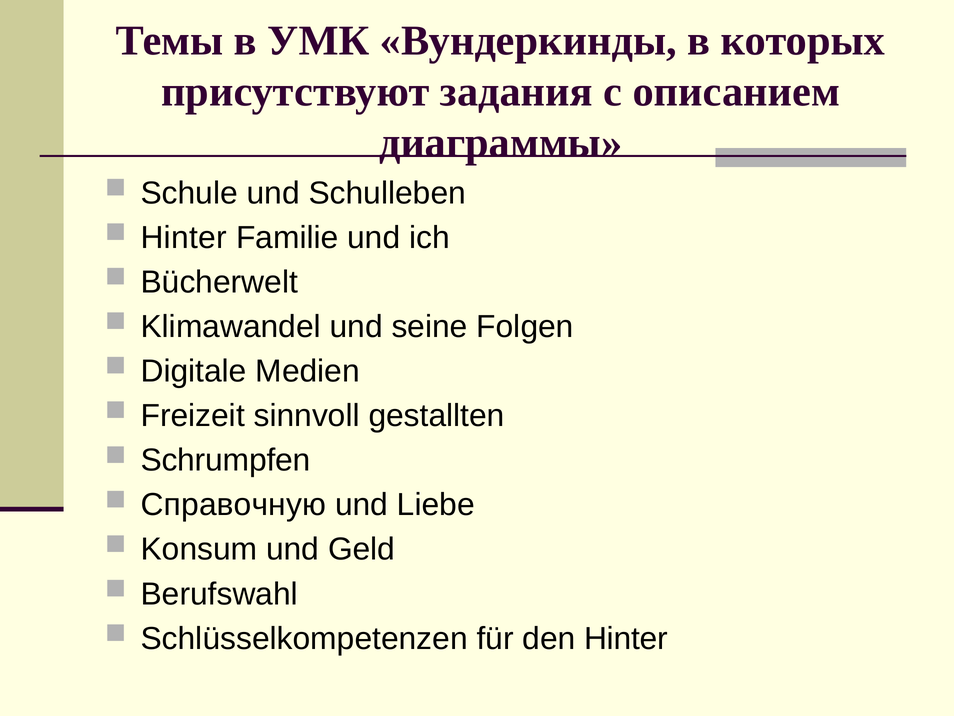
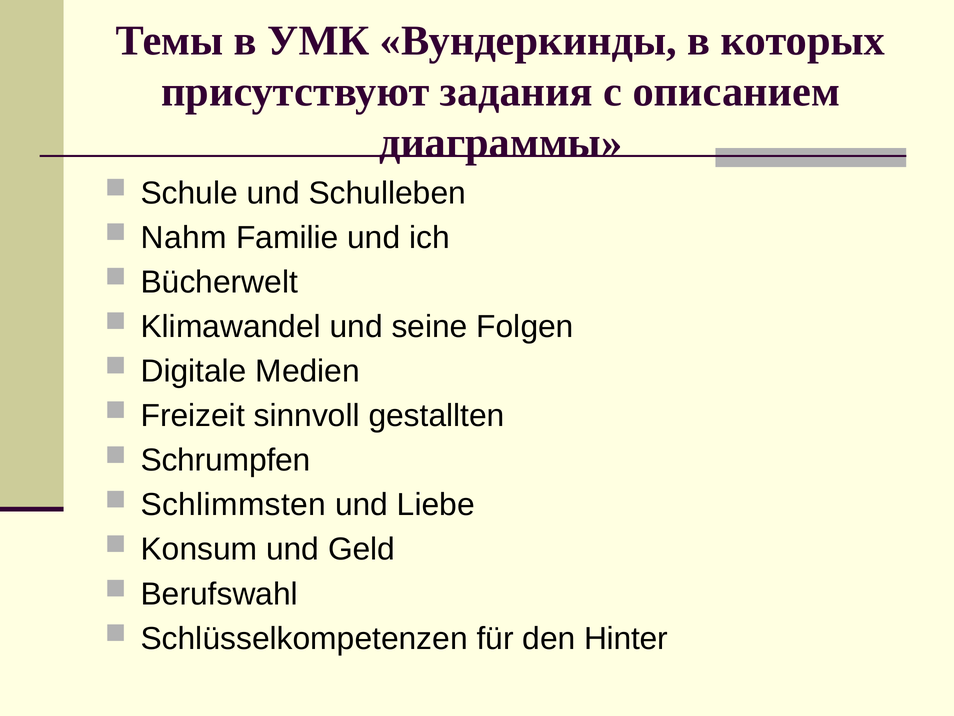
Hinter: Hinter -> Nahm (184, 238)
Справочную: Справочную -> Schlimmsten (233, 505)
